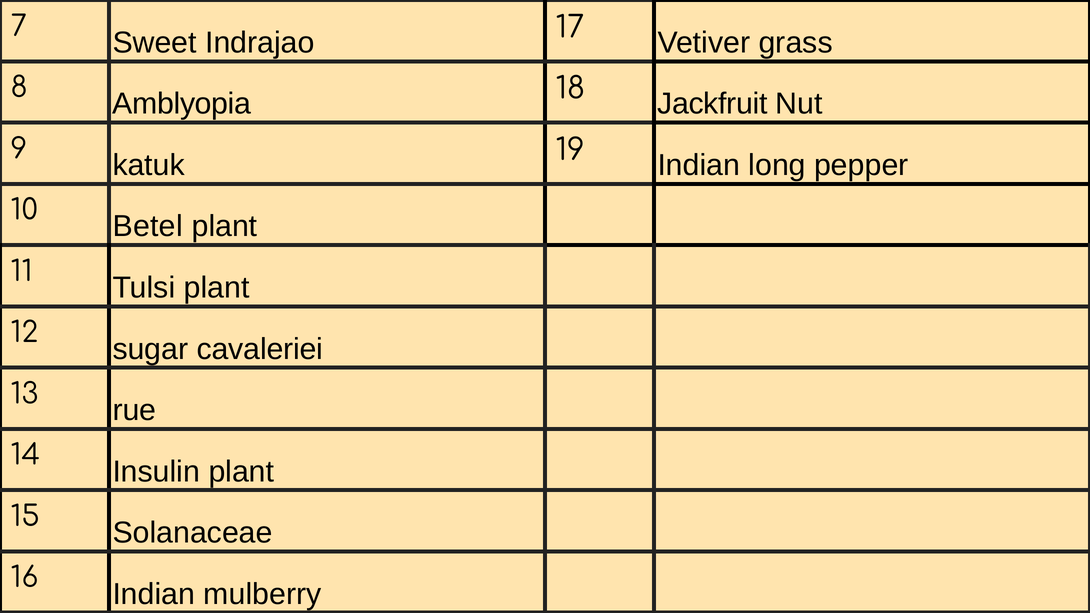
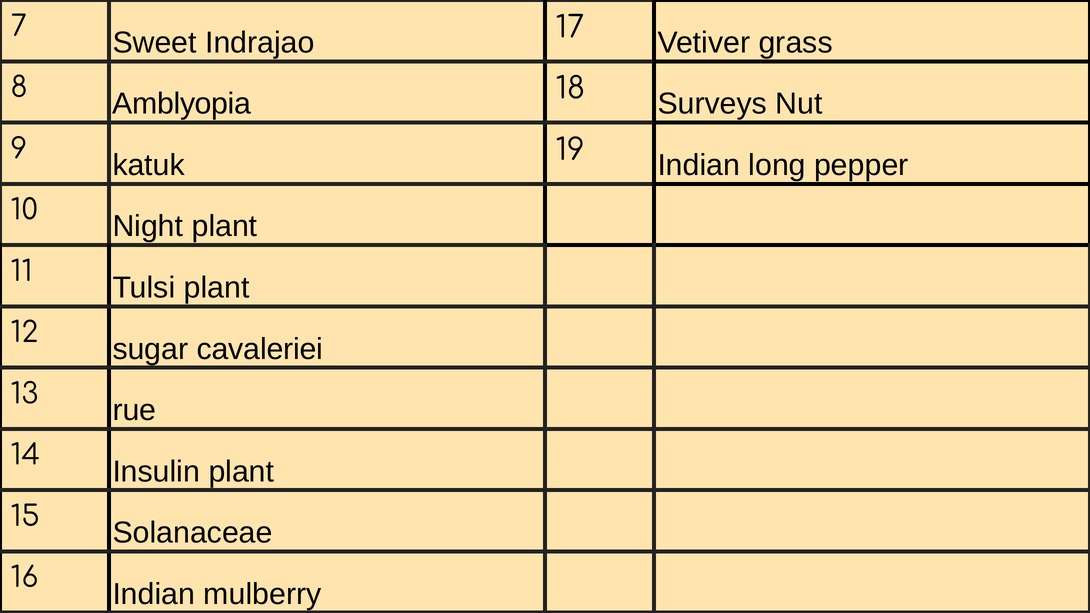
Jackfruit: Jackfruit -> Surveys (712, 104)
Betel: Betel -> Night (148, 227)
